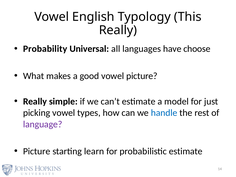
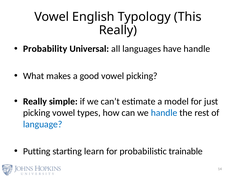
have choose: choose -> handle (197, 49)
vowel picture: picture -> picking (142, 76)
language colour: purple -> blue (43, 124)
Picture: Picture -> Putting (37, 151)
probabilistic estimate: estimate -> trainable (186, 151)
